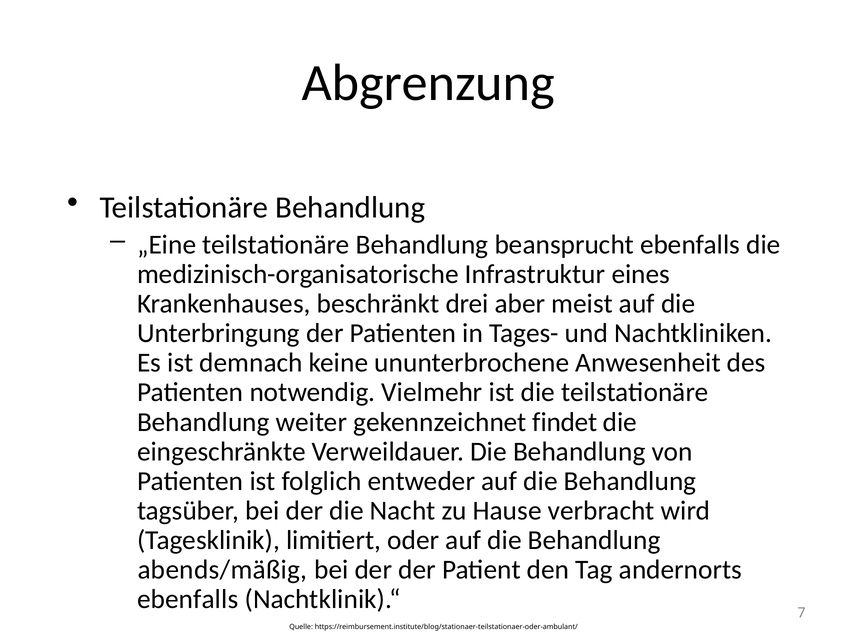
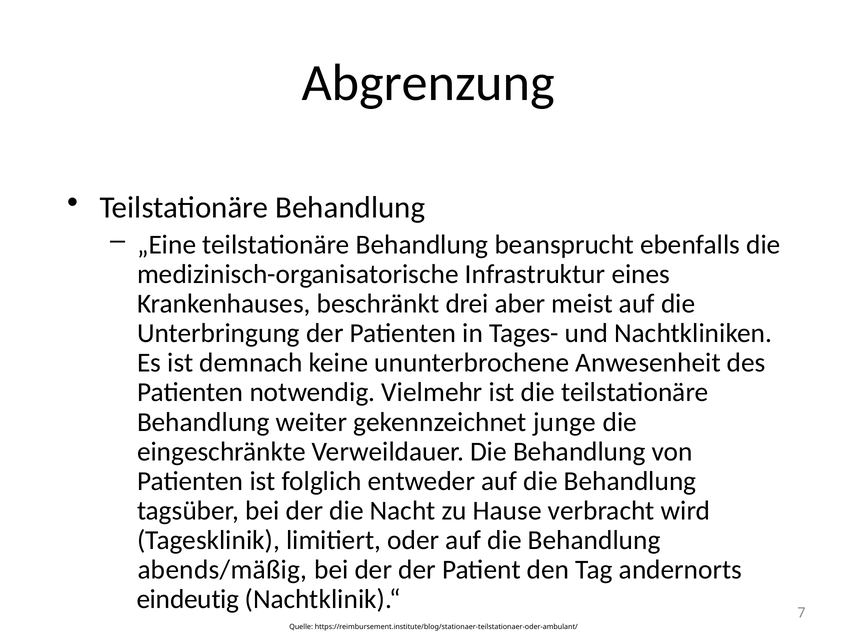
findet: findet -> junge (565, 422)
ebenfalls: ebenfalls -> eindeutig (188, 599)
